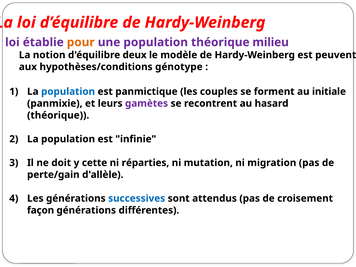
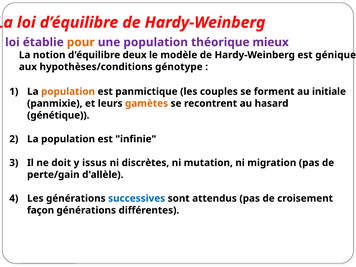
milieu: milieu -> mieux (271, 42)
peuvent: peuvent -> génique (336, 55)
population colour: blue -> orange (68, 92)
gamètes colour: purple -> orange (147, 103)
théorique: théorique -> génétique (58, 115)
cette: cette -> issus (94, 163)
réparties: réparties -> discrètes (145, 163)
